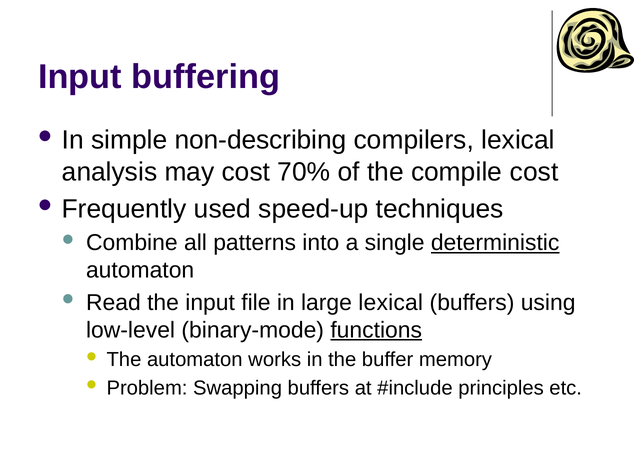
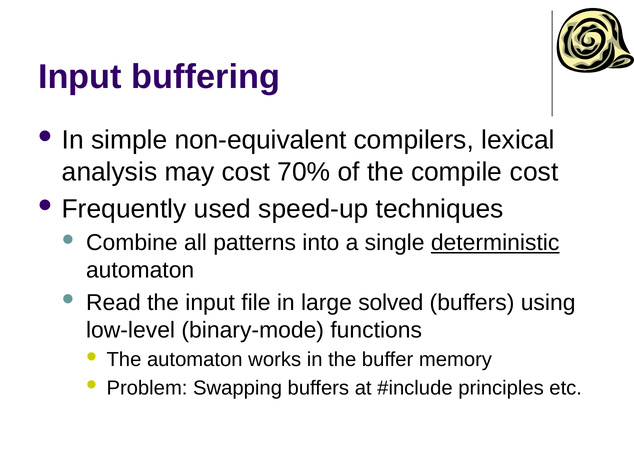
non-describing: non-describing -> non-equivalent (261, 140)
large lexical: lexical -> solved (391, 302)
functions underline: present -> none (376, 330)
